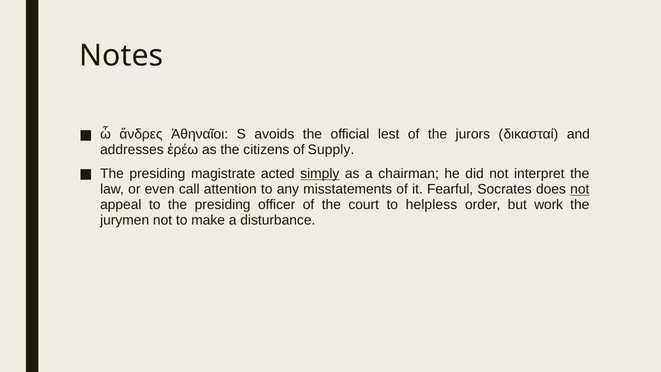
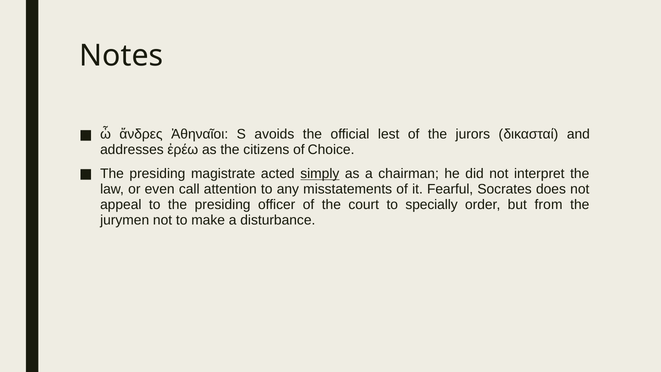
Supply: Supply -> Choice (331, 150)
not underline: present -> none (580, 189)
helpless: helpless -> specially (432, 205)
work: work -> from (549, 205)
